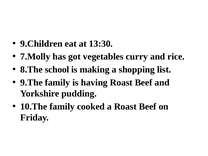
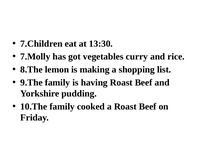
9.Children: 9.Children -> 7.Children (41, 44)
school: school -> lemon (57, 70)
